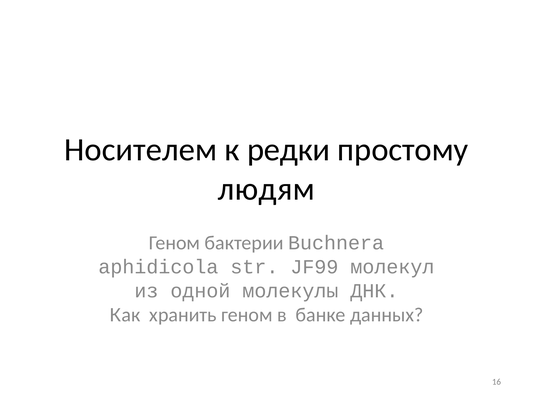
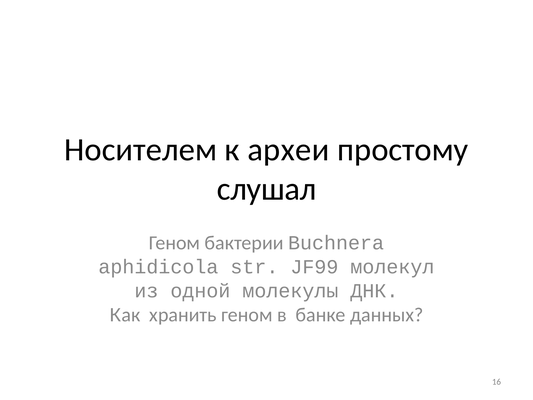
редки: редки -> археи (288, 150)
людям: людям -> слушал (267, 189)
